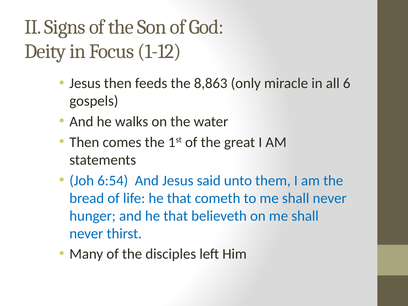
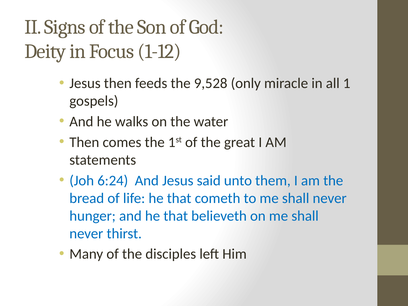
8,863: 8,863 -> 9,528 (211, 83)
6: 6 -> 1 (347, 83)
6:54: 6:54 -> 6:24 (113, 180)
